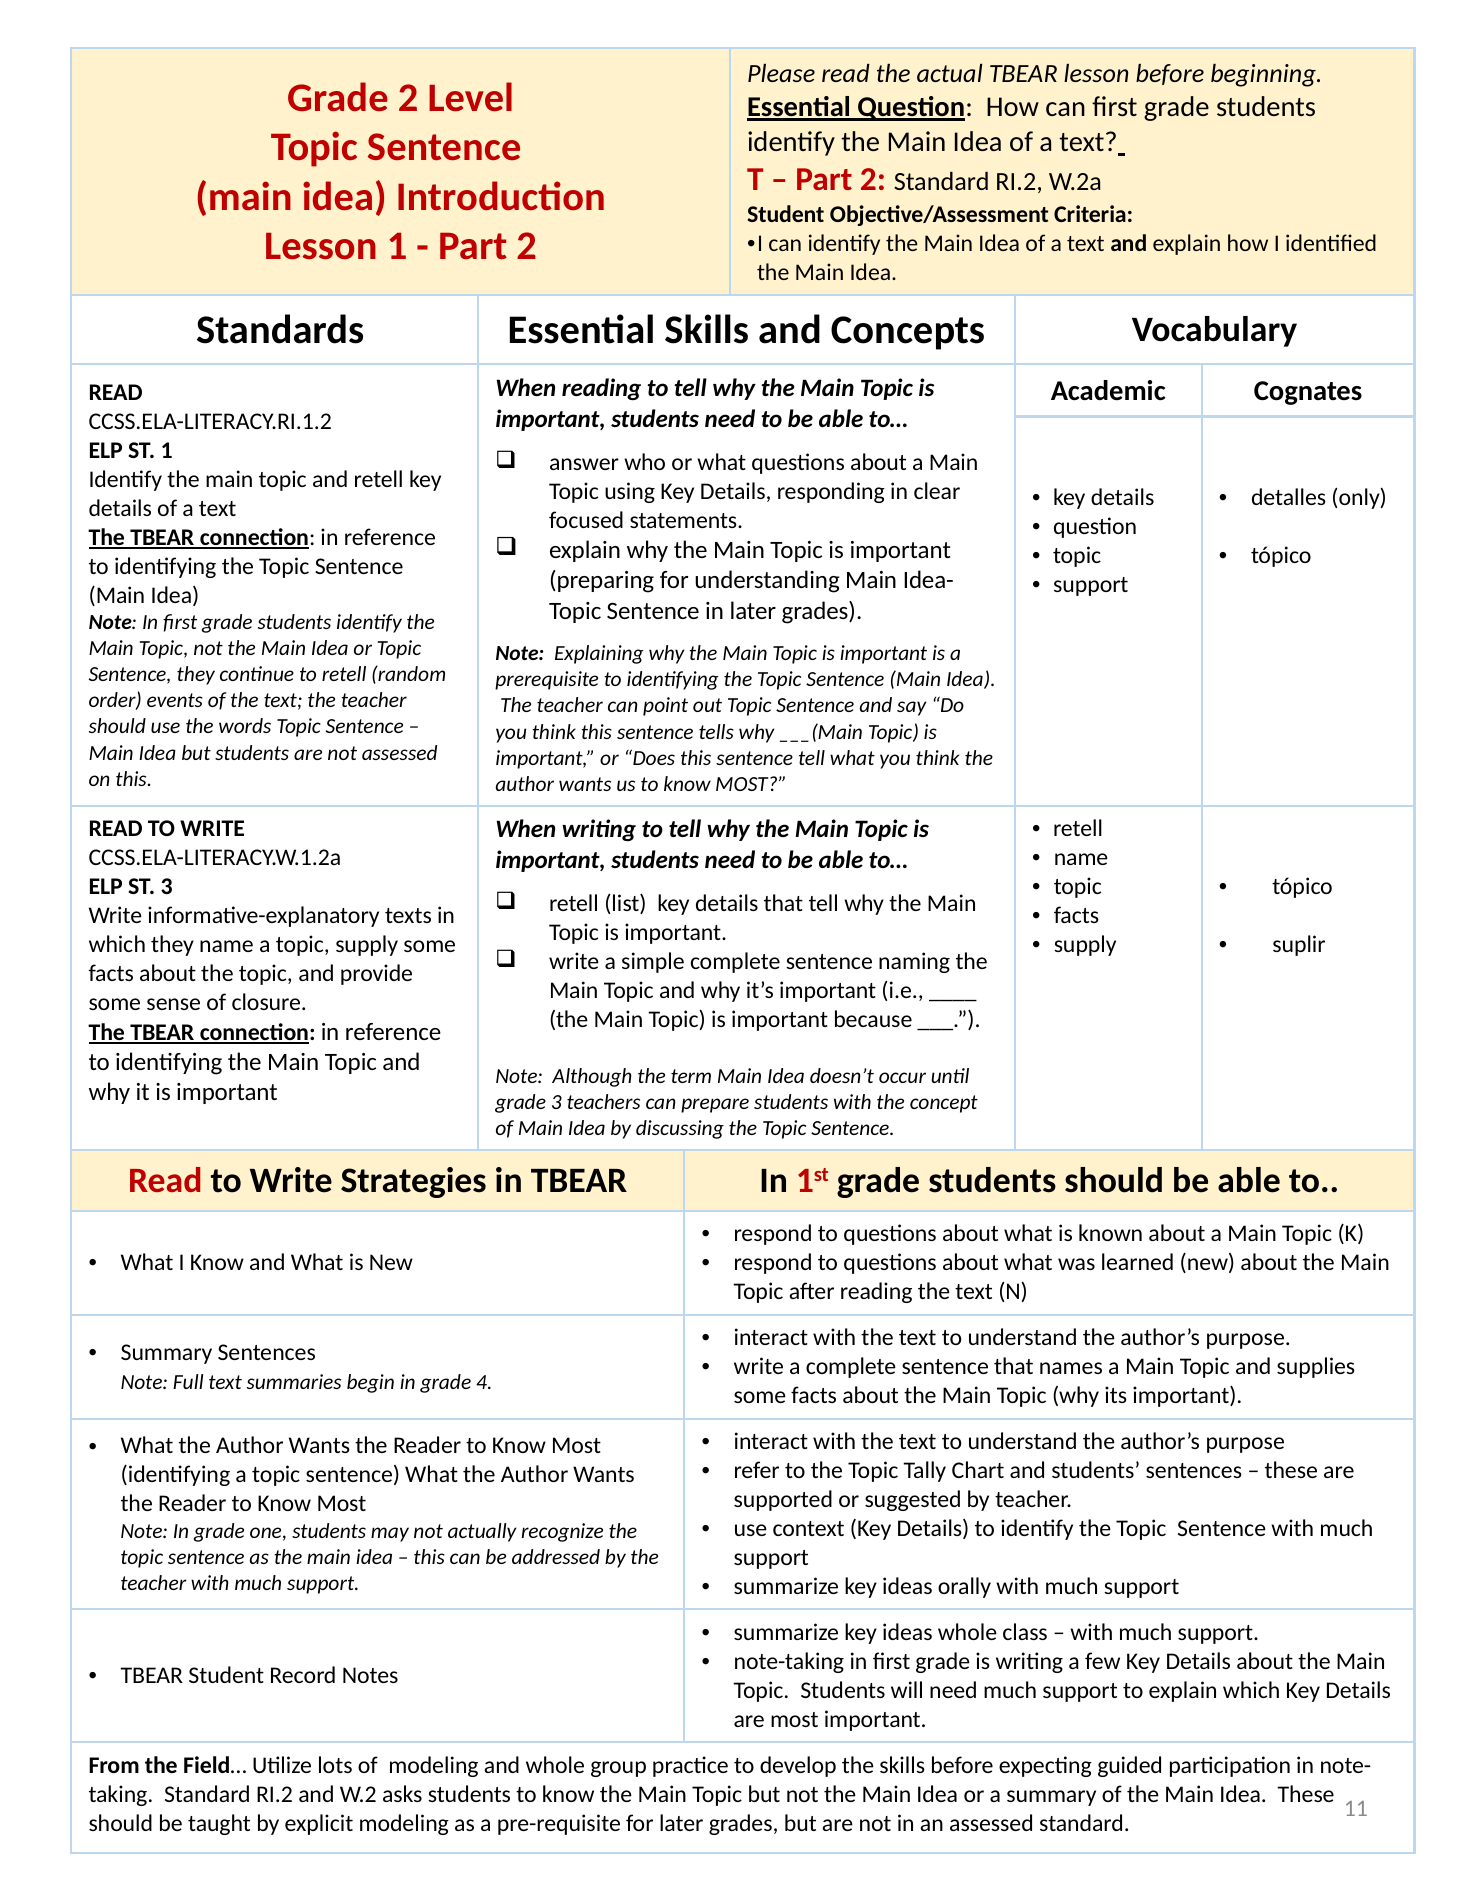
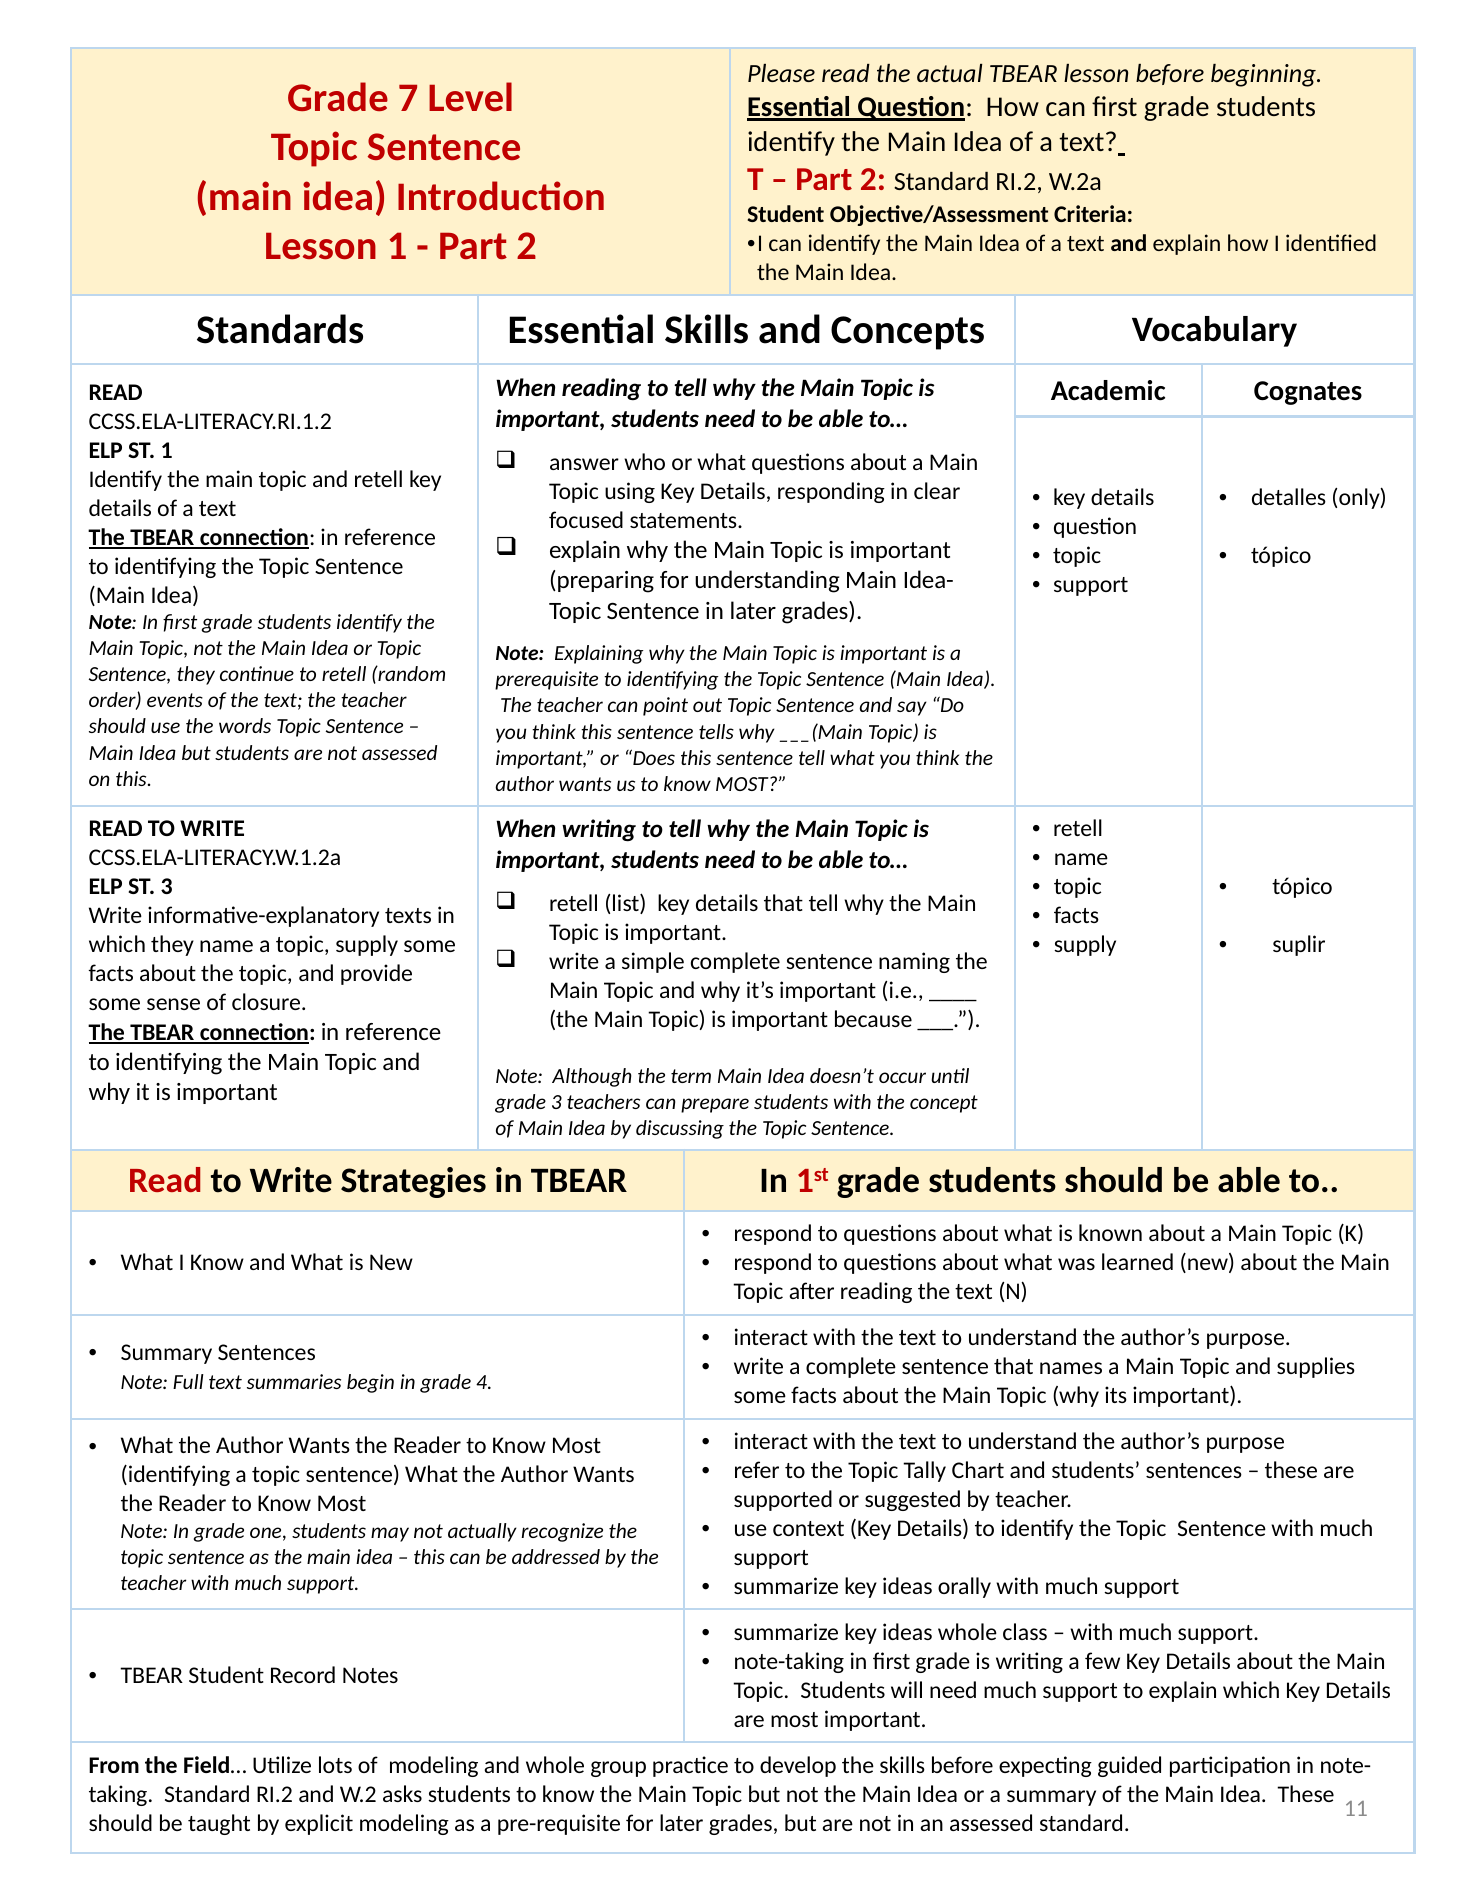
Grade 2: 2 -> 7 (408, 98)
